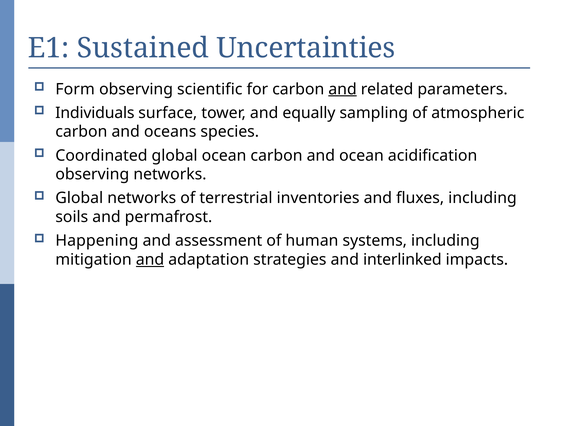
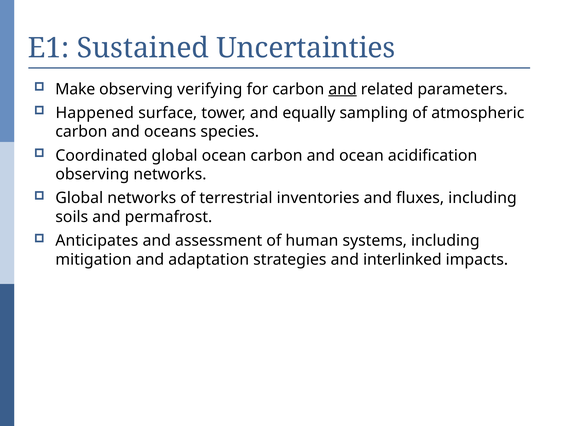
Form: Form -> Make (75, 89)
scientific: scientific -> verifying (210, 89)
Individuals: Individuals -> Happened (95, 113)
Happening: Happening -> Anticipates (97, 241)
and underline: present -> none (150, 260)
